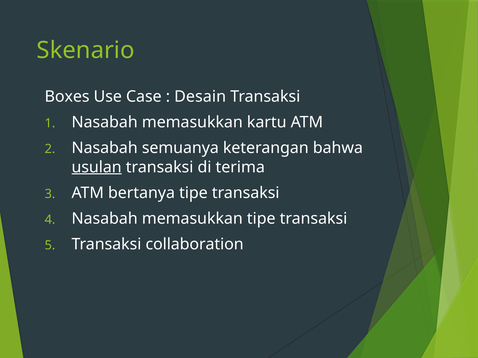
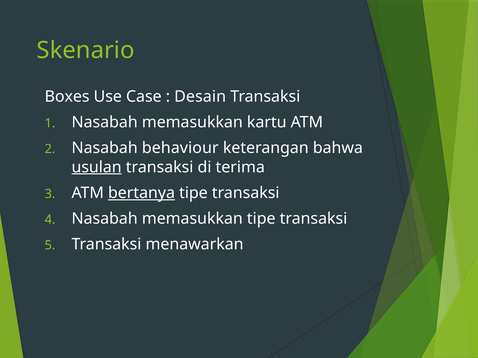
semuanya: semuanya -> behaviour (180, 148)
bertanya underline: none -> present (141, 193)
collaboration: collaboration -> menawarkan (195, 245)
